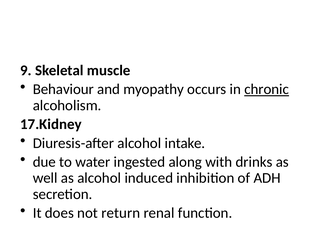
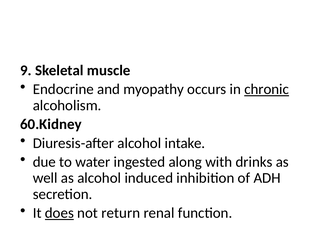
Behaviour: Behaviour -> Endocrine (63, 89)
17.Kidney: 17.Kidney -> 60.Kidney (51, 124)
does underline: none -> present (59, 213)
